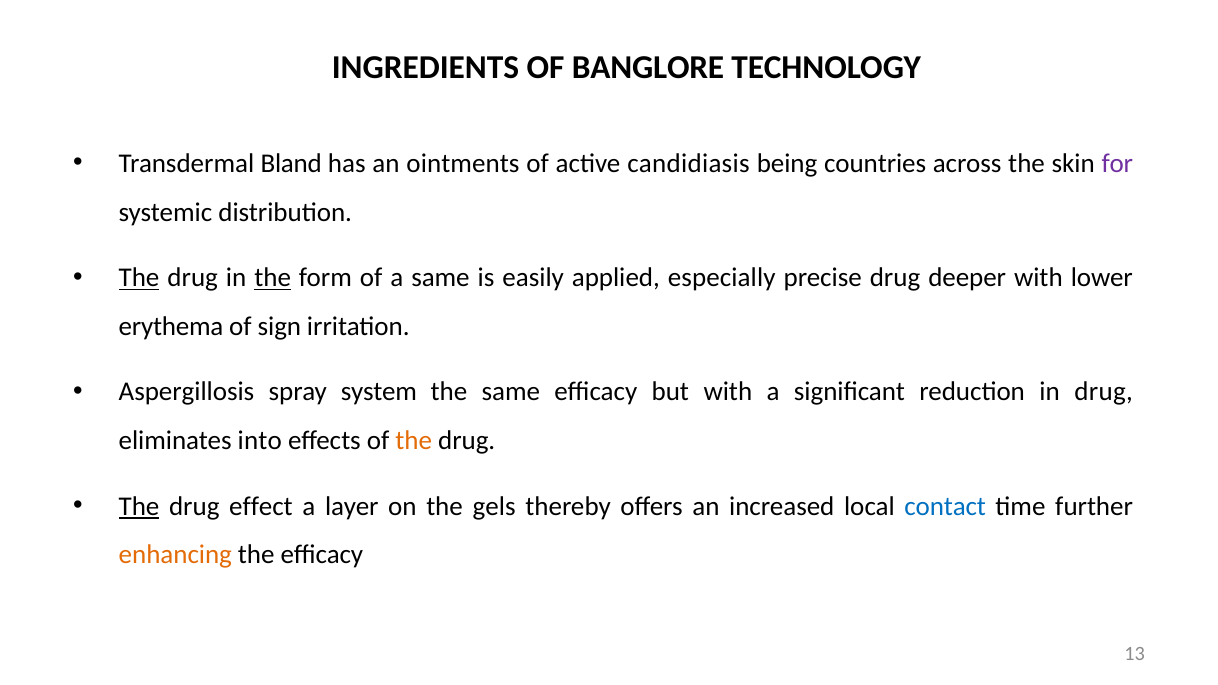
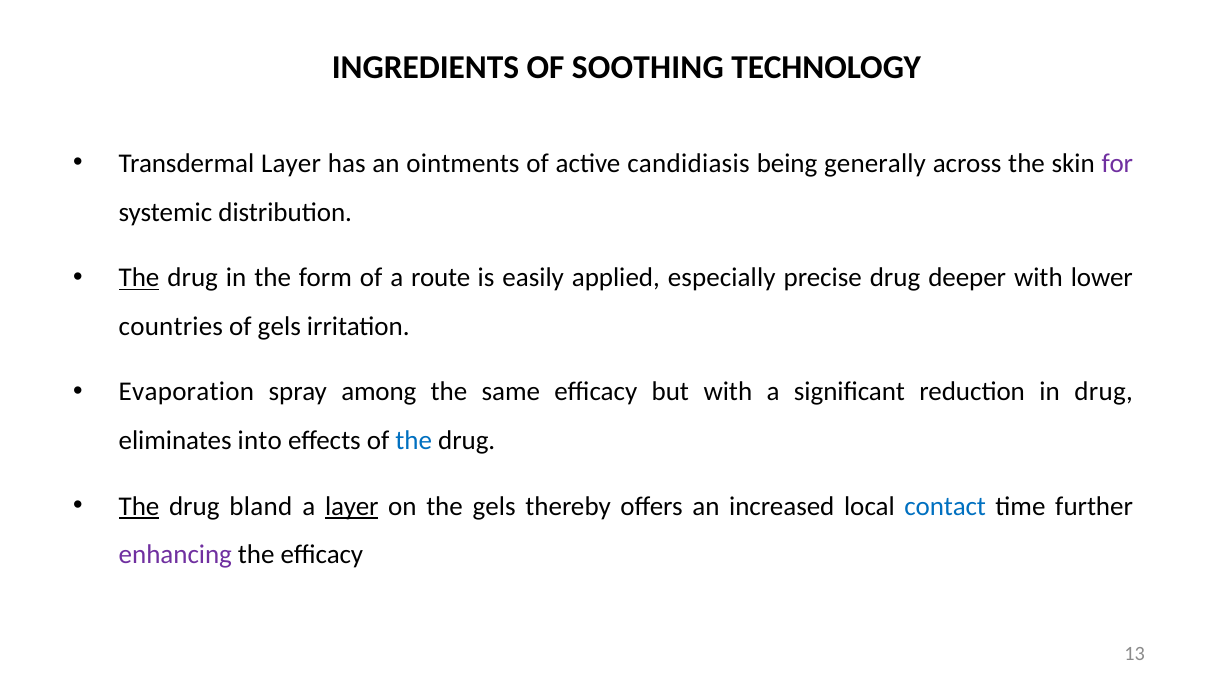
BANGLORE: BANGLORE -> SOOTHING (648, 68)
Transdermal Bland: Bland -> Layer (291, 164)
countries: countries -> generally (875, 164)
the underline: present -> none (273, 278)
a same: same -> route (441, 278)
erythema: erythema -> countries (171, 327)
of sign: sign -> gels (279, 327)
Aspergillosis: Aspergillosis -> Evaporation (186, 392)
system: system -> among (379, 392)
the colour: orange -> blue (414, 441)
effect: effect -> bland (261, 506)
layer underline: none -> present (352, 506)
enhancing colour: orange -> purple (175, 555)
